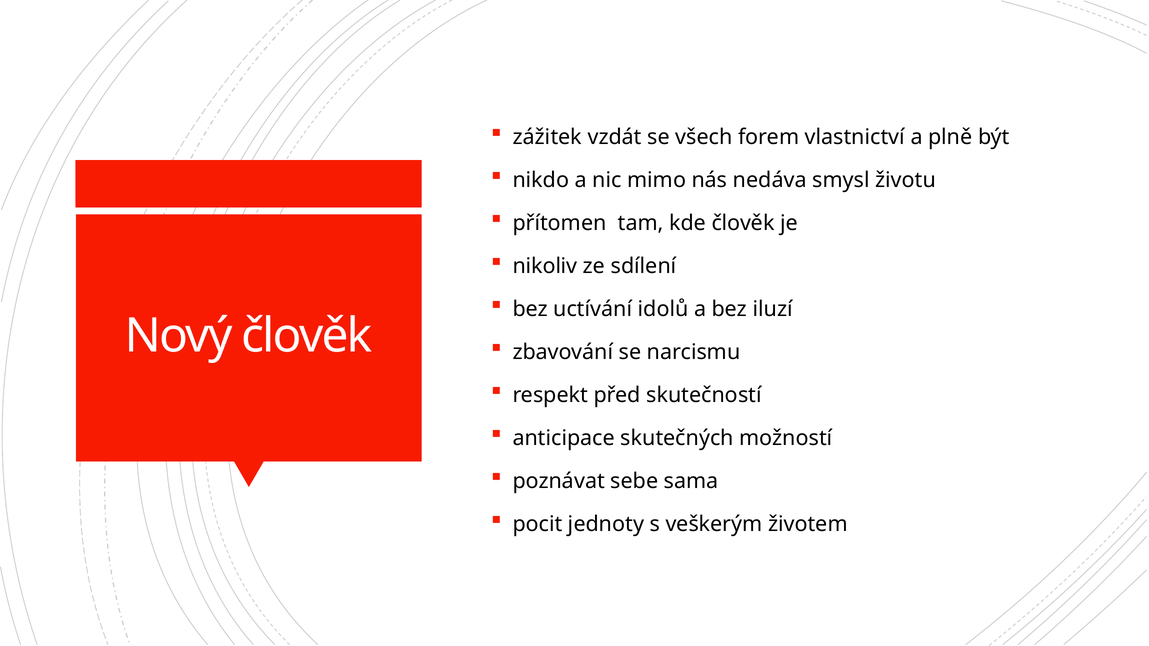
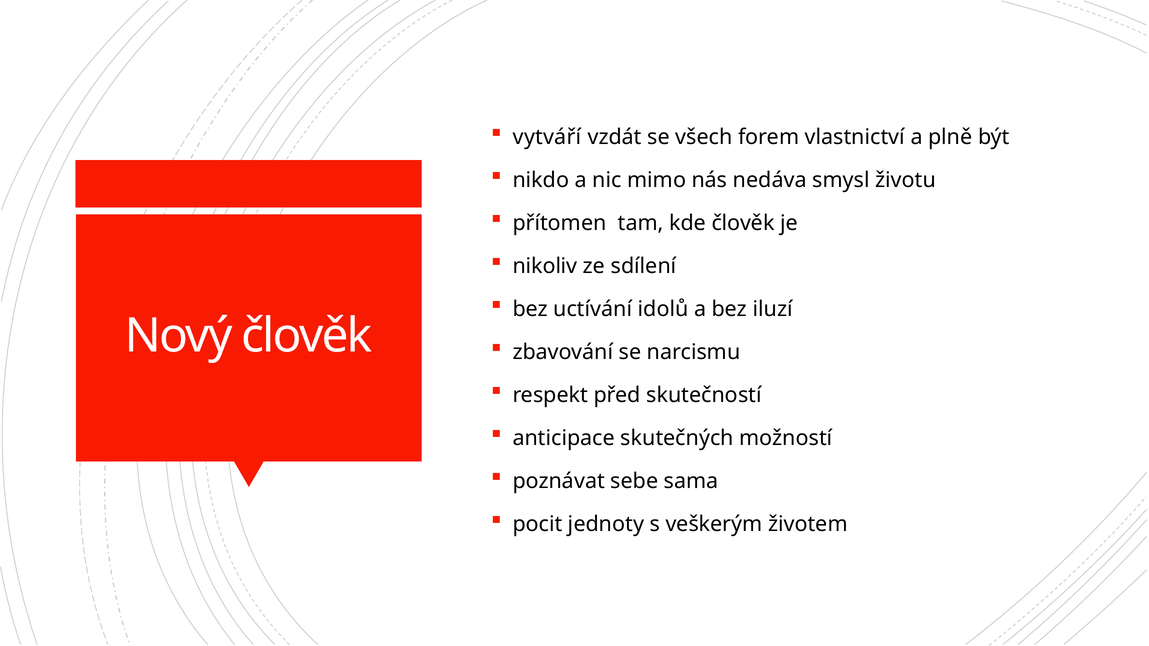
zážitek: zážitek -> vytváří (547, 137)
